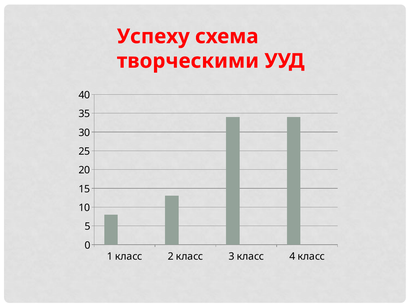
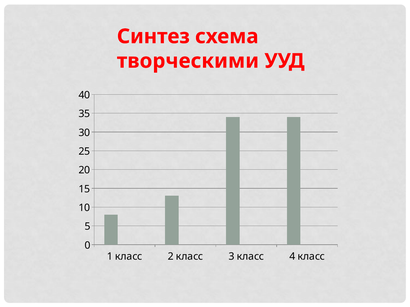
Успеху: Успеху -> Синтез (153, 36)
